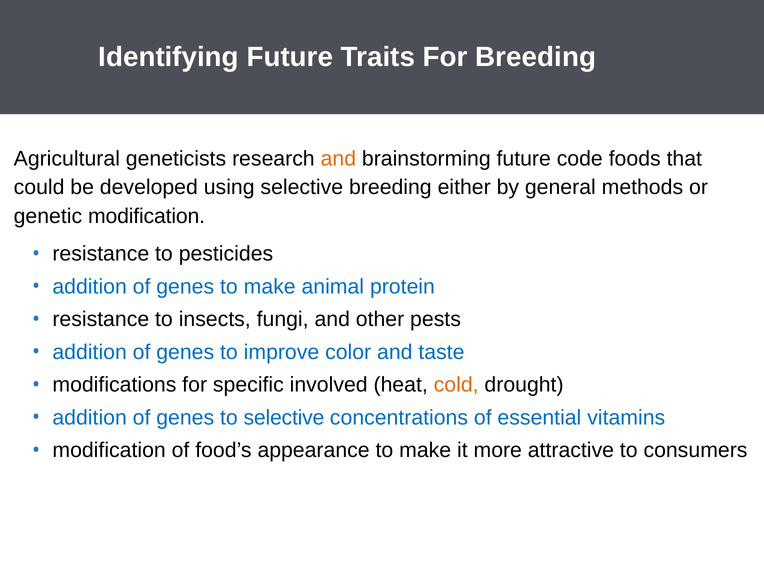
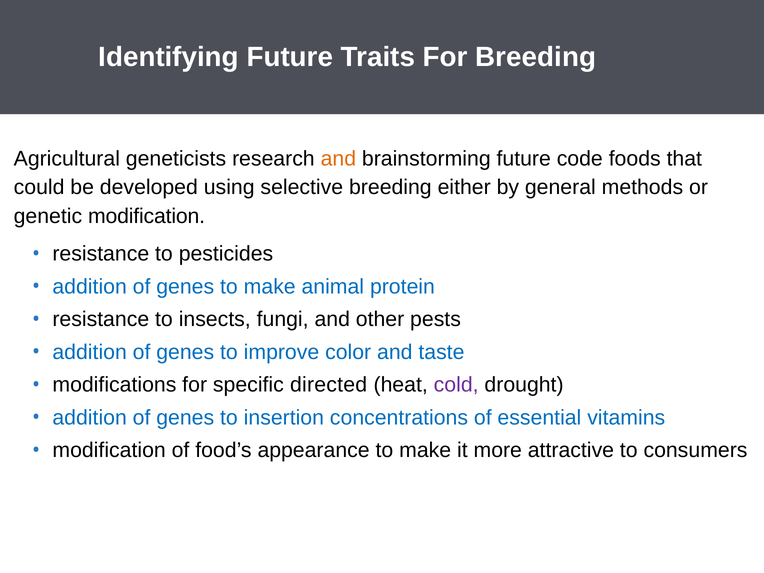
involved: involved -> directed (329, 385)
cold colour: orange -> purple (456, 385)
to selective: selective -> insertion (284, 418)
